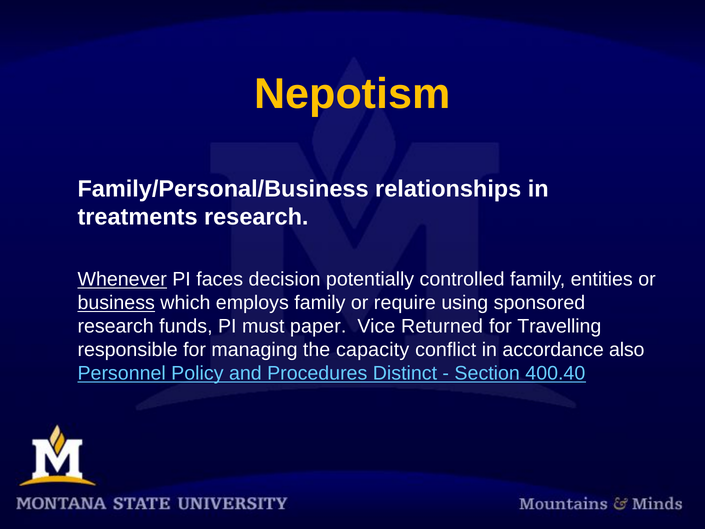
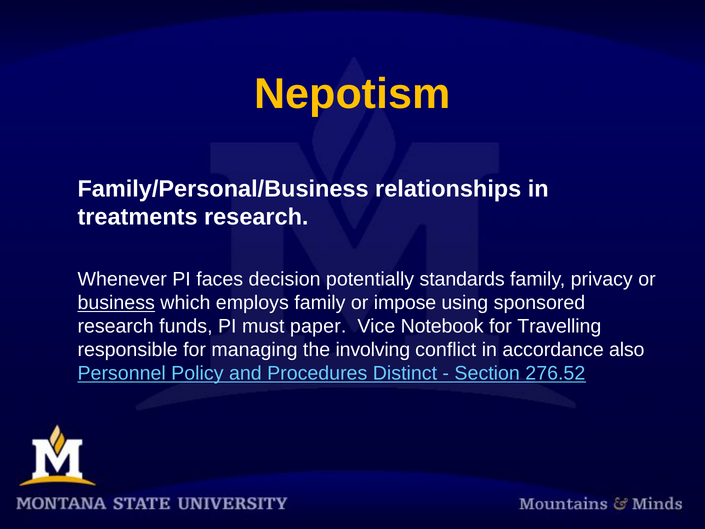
Whenever underline: present -> none (122, 279)
controlled: controlled -> standards (462, 279)
entities: entities -> privacy (602, 279)
require: require -> impose (405, 303)
Returned: Returned -> Notebook (442, 326)
capacity: capacity -> involving (373, 350)
400.40: 400.40 -> 276.52 (555, 373)
